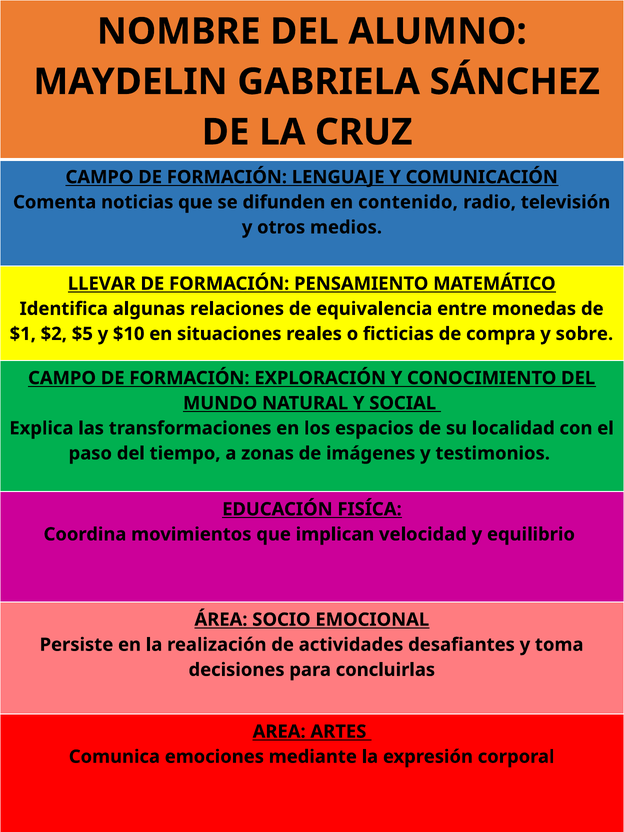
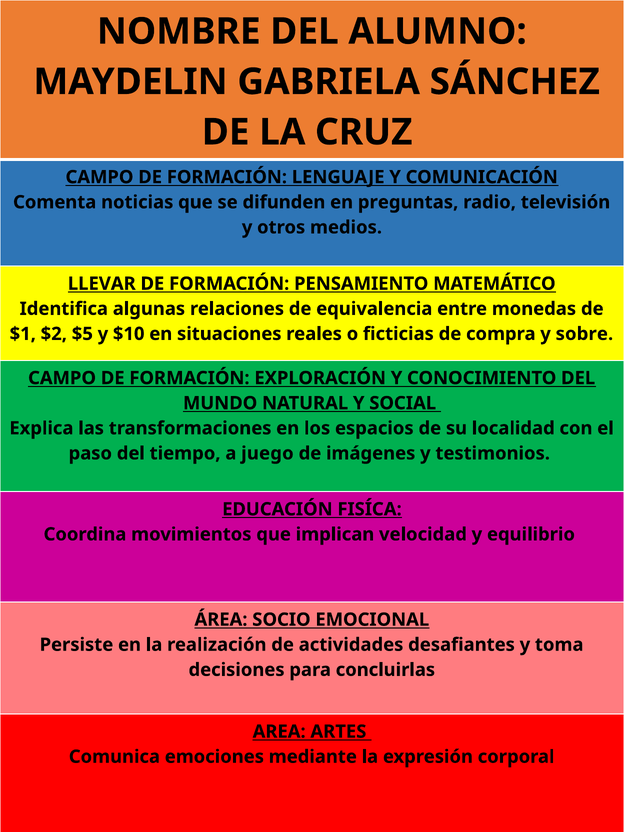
contenido: contenido -> preguntas (408, 202)
zonas: zonas -> juego (267, 453)
